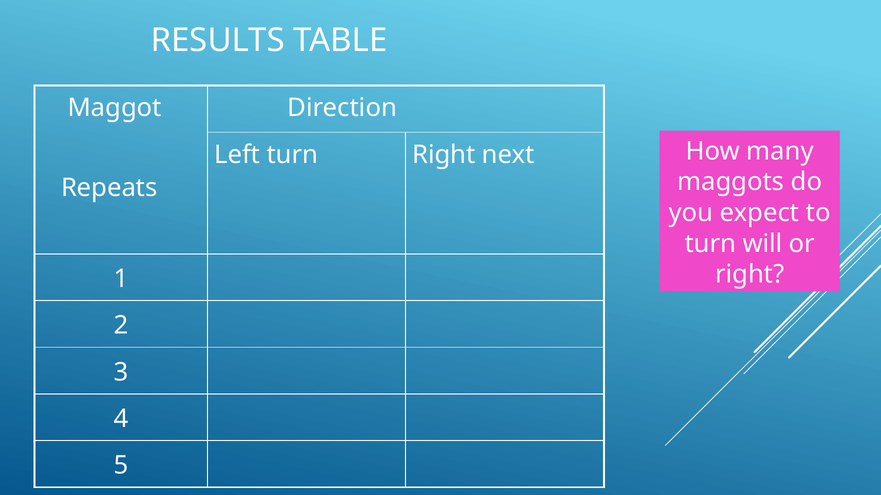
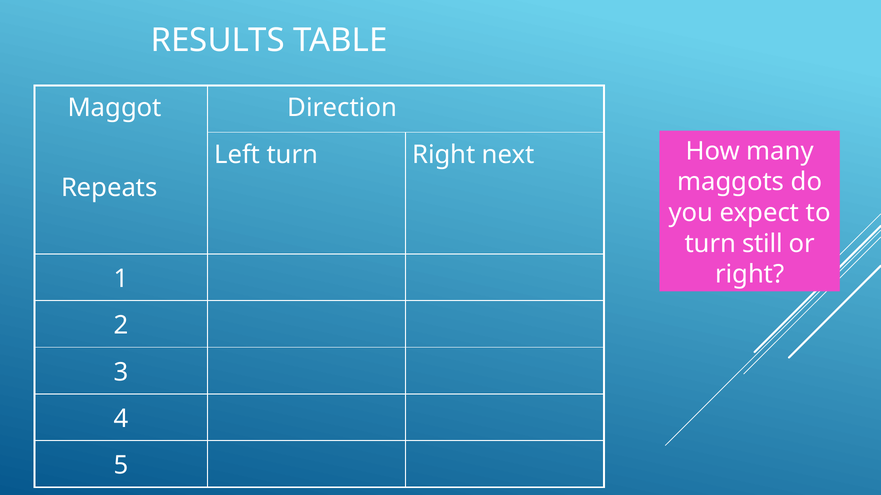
will: will -> still (763, 244)
